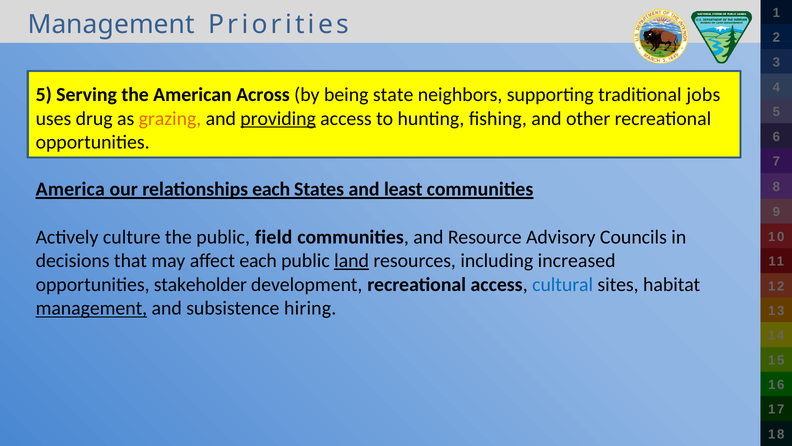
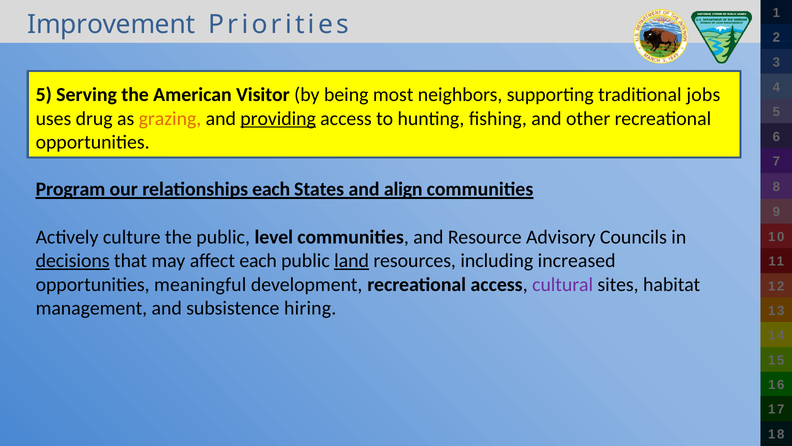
Management: Management -> Improvement (111, 24)
Across: Across -> Visitor (263, 95)
state: state -> most (393, 95)
America: America -> Program (70, 189)
least: least -> align (403, 189)
field: field -> level (274, 237)
decisions underline: none -> present (73, 261)
stakeholder: stakeholder -> meaningful (200, 284)
cultural colour: blue -> purple (563, 284)
management underline: present -> none (91, 308)
